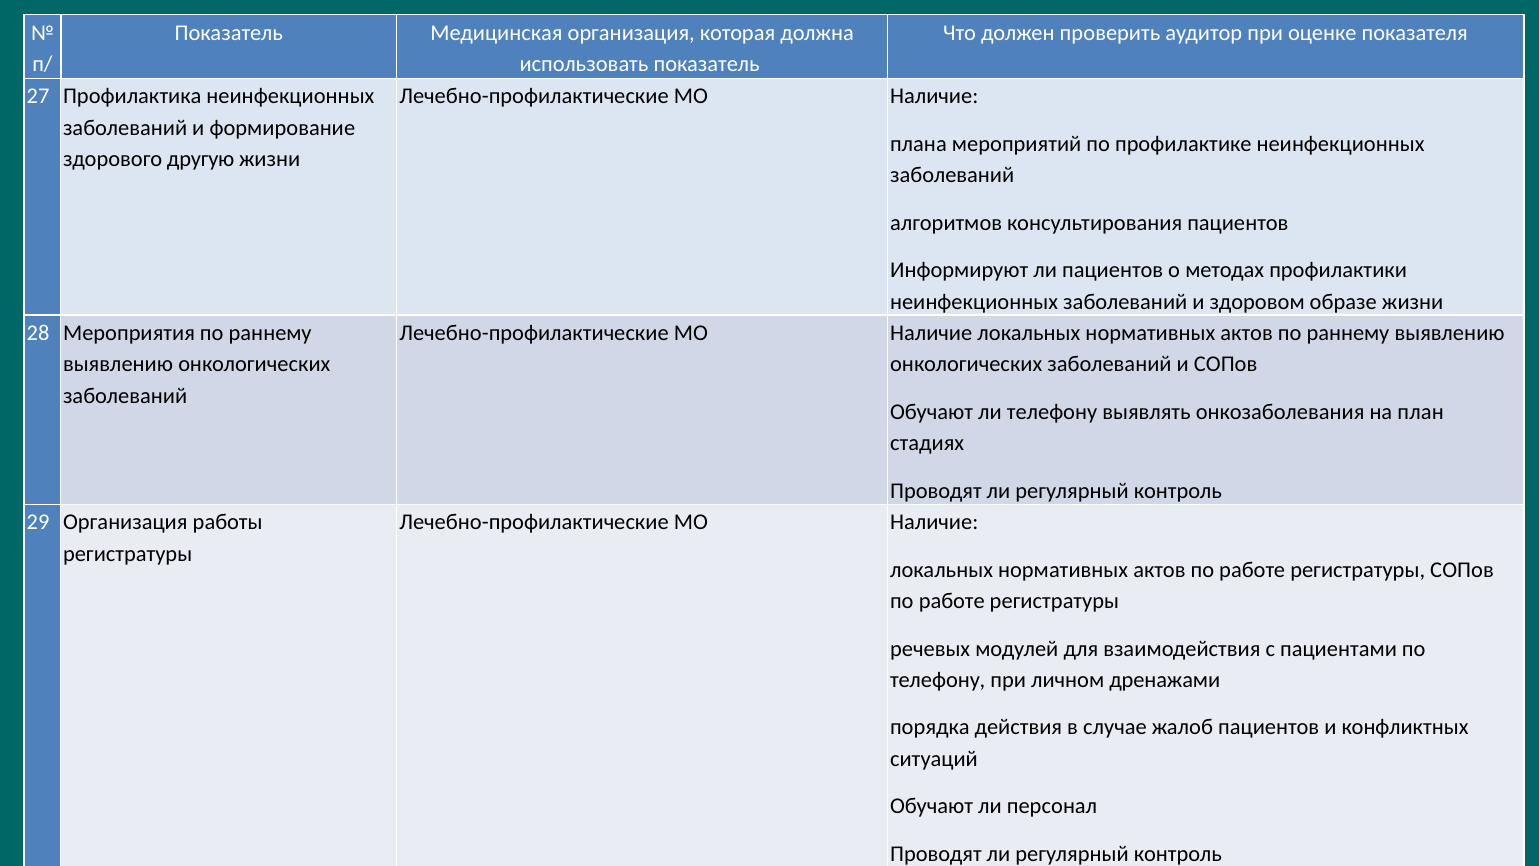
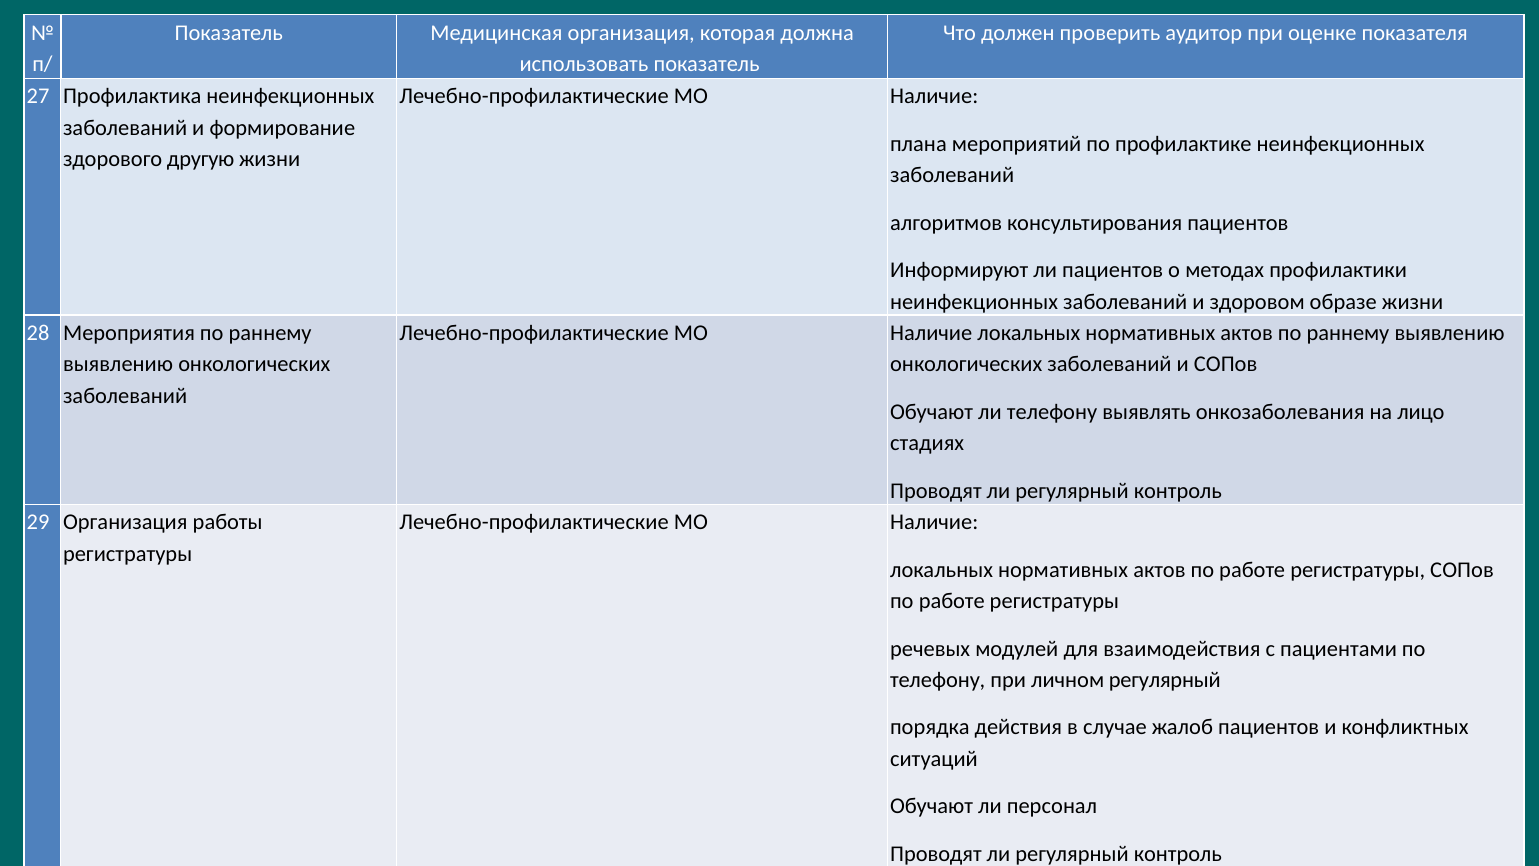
план: план -> лицо (1421, 412)
личном дренажами: дренажами -> регулярный (1165, 680)
